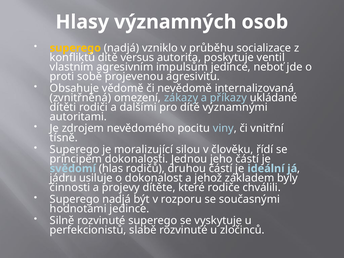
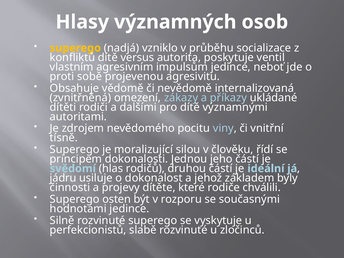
nadjá: nadjá -> osten (117, 199)
